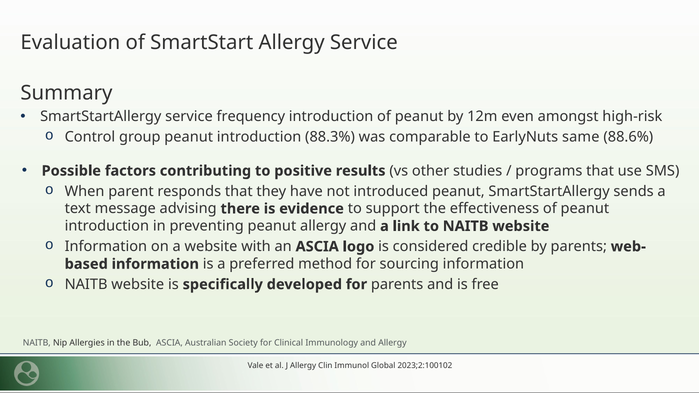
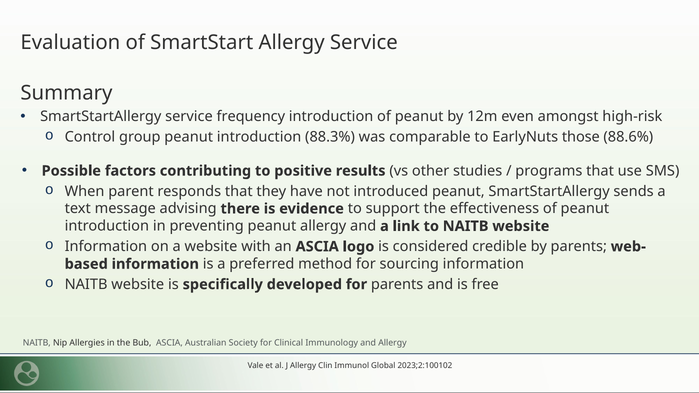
same: same -> those (581, 137)
